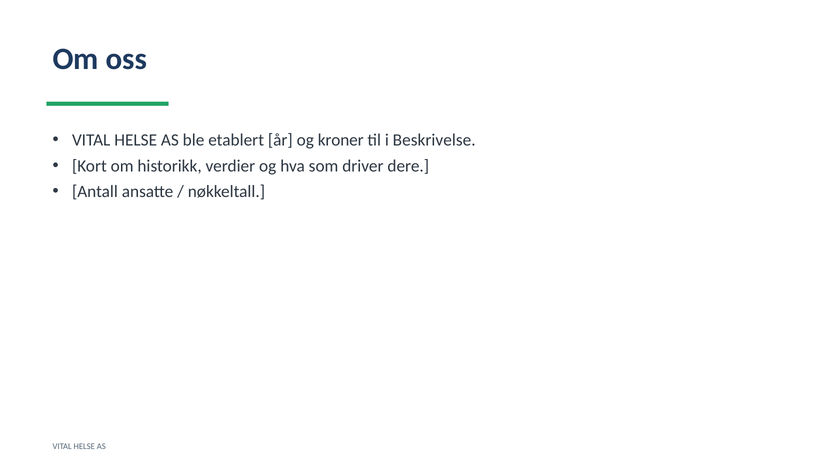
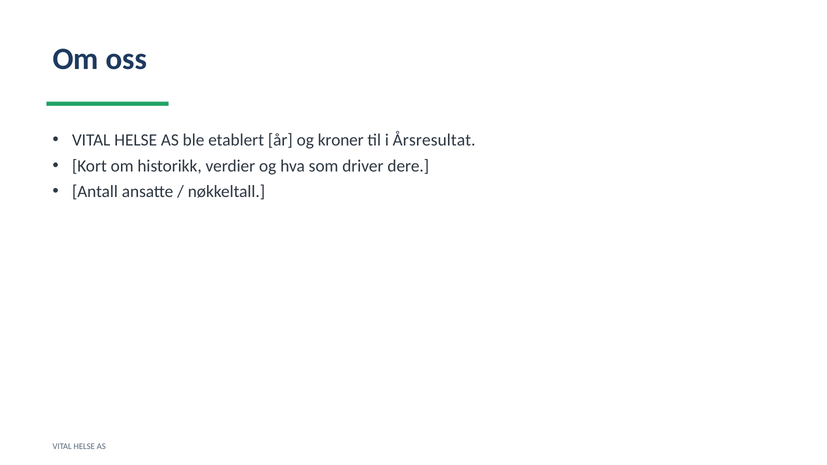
Beskrivelse: Beskrivelse -> Årsresultat (434, 140)
